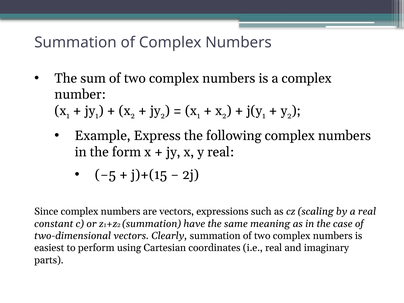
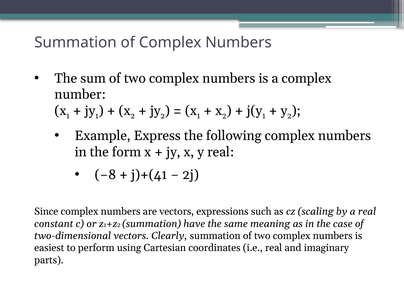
−5: −5 -> −8 (105, 175)
j)+(15: j)+(15 -> j)+(41 (149, 175)
